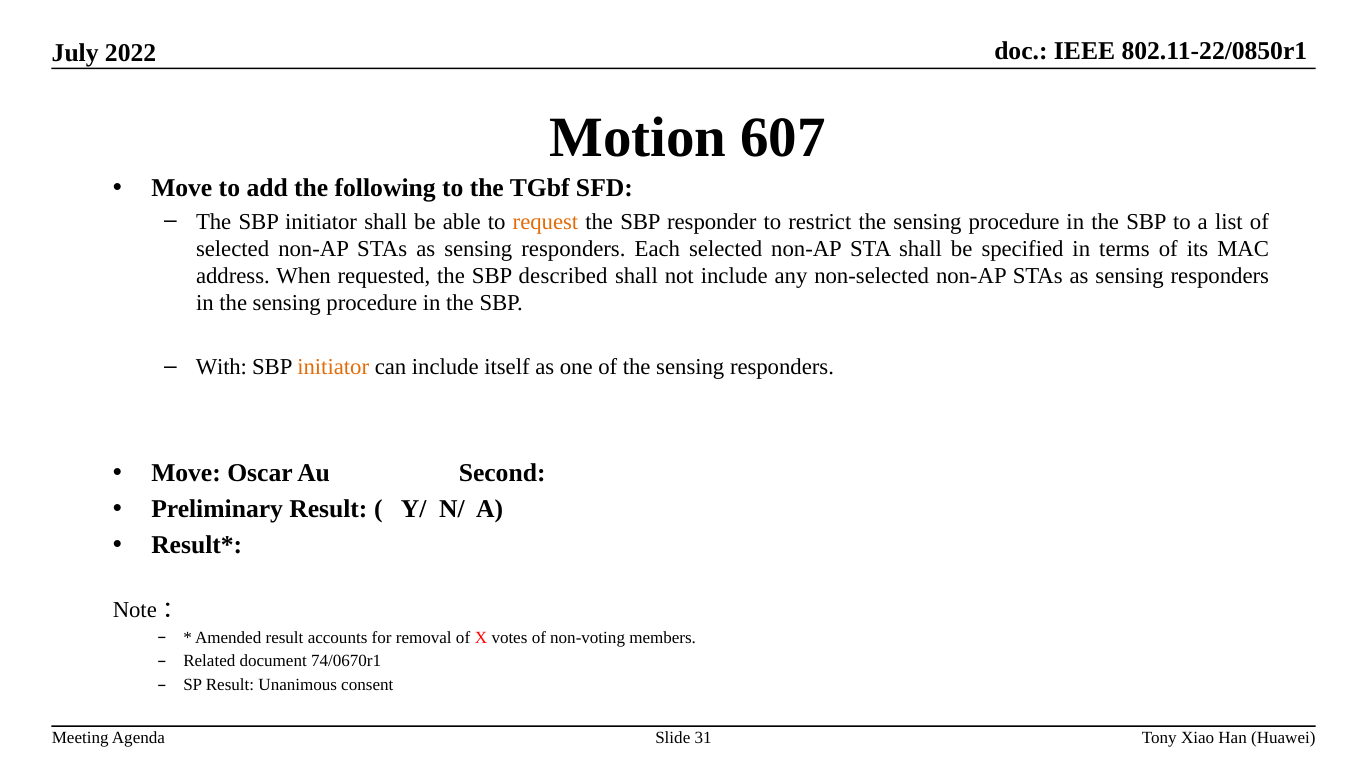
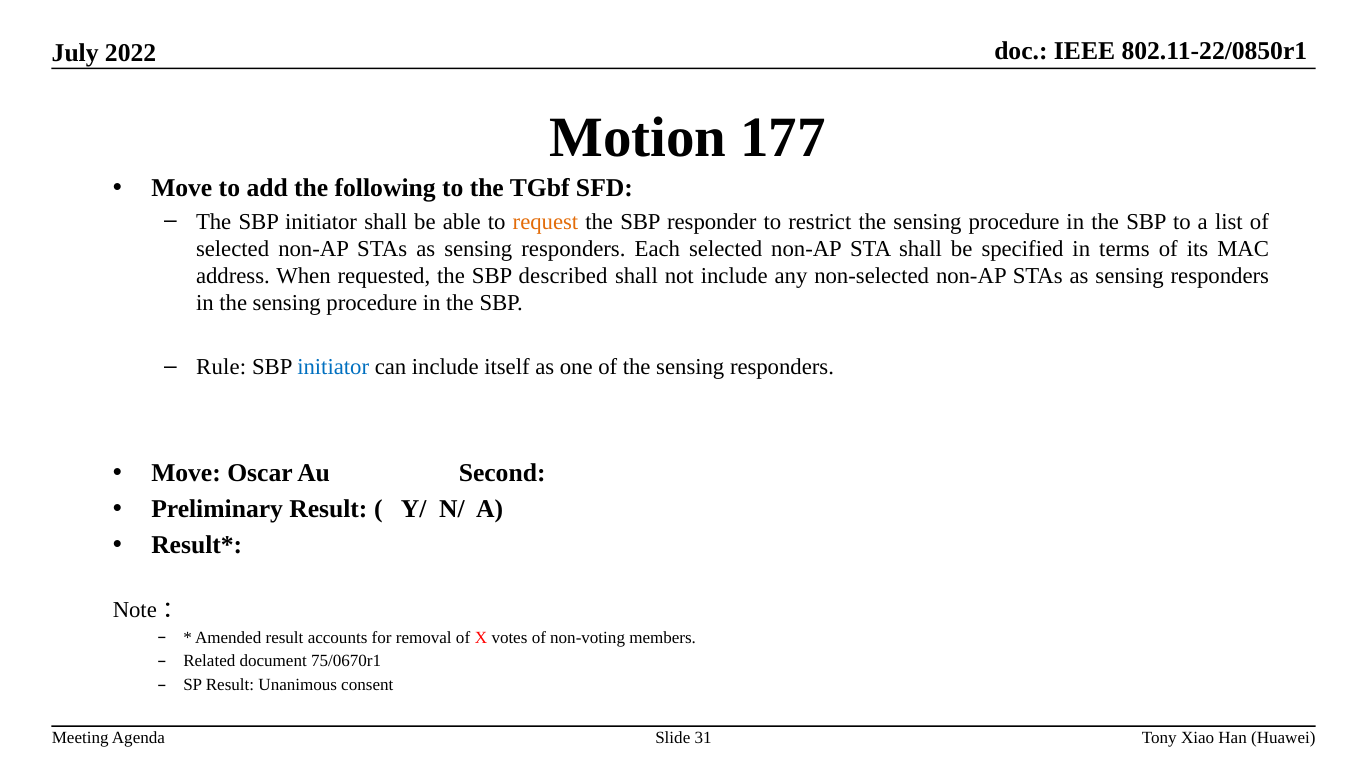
607: 607 -> 177 (783, 137)
With: With -> Rule (221, 367)
initiator colour: orange -> blue (333, 367)
74/0670r1: 74/0670r1 -> 75/0670r1 (346, 661)
